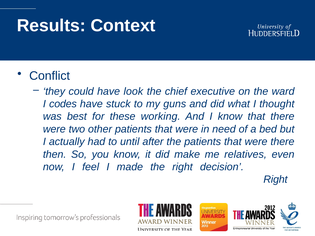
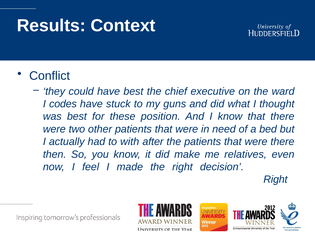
have look: look -> best (133, 91)
working: working -> position (161, 117)
until: until -> with (130, 142)
